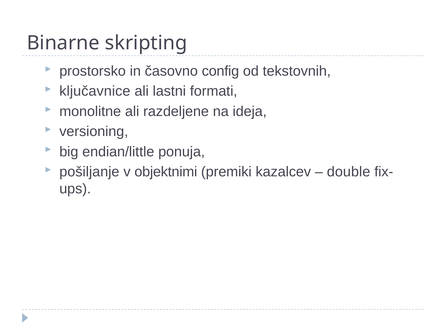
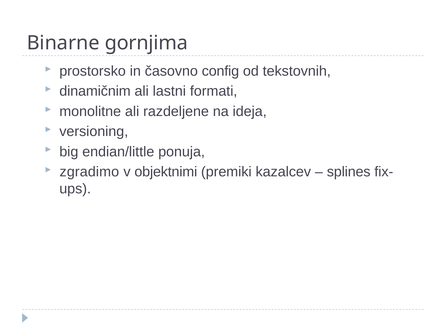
skripting: skripting -> gornjima (146, 43)
ključavnice: ključavnice -> dinamičnim (95, 91)
pošiljanje: pošiljanje -> zgradimo (89, 172)
double: double -> splines (349, 172)
